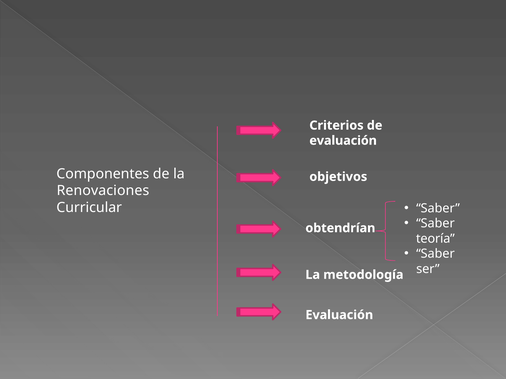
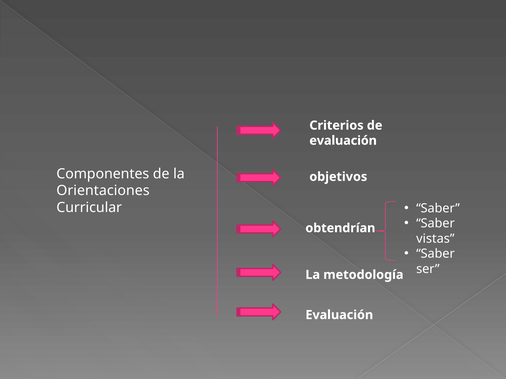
Renovaciones: Renovaciones -> Orientaciones (103, 191)
teoría: teoría -> vistas (435, 239)
